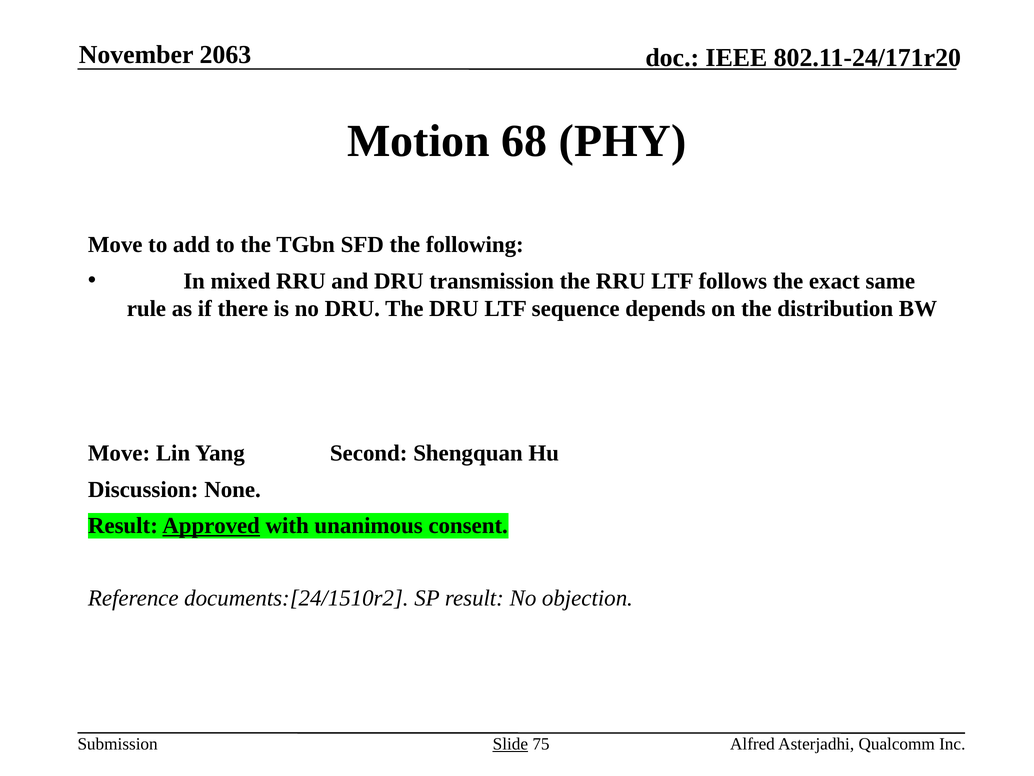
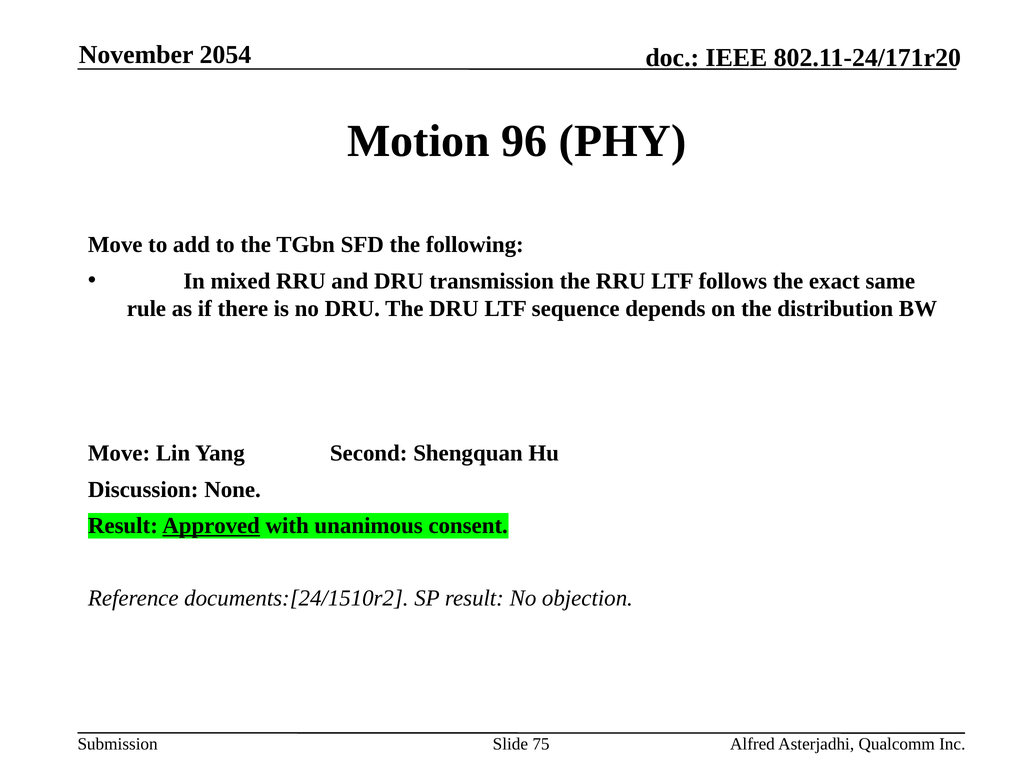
2063: 2063 -> 2054 (225, 55)
68: 68 -> 96 (524, 141)
Slide underline: present -> none (510, 744)
